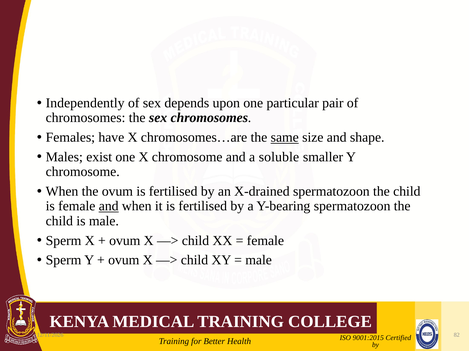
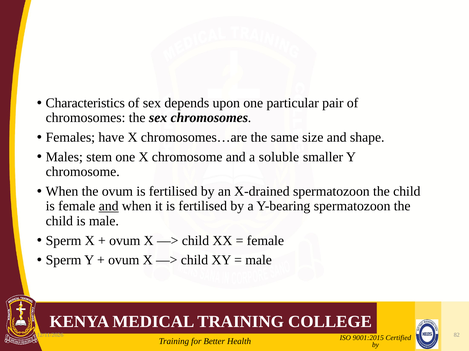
Independently: Independently -> Characteristics (85, 103)
same underline: present -> none (285, 138)
exist: exist -> stem (99, 157)
